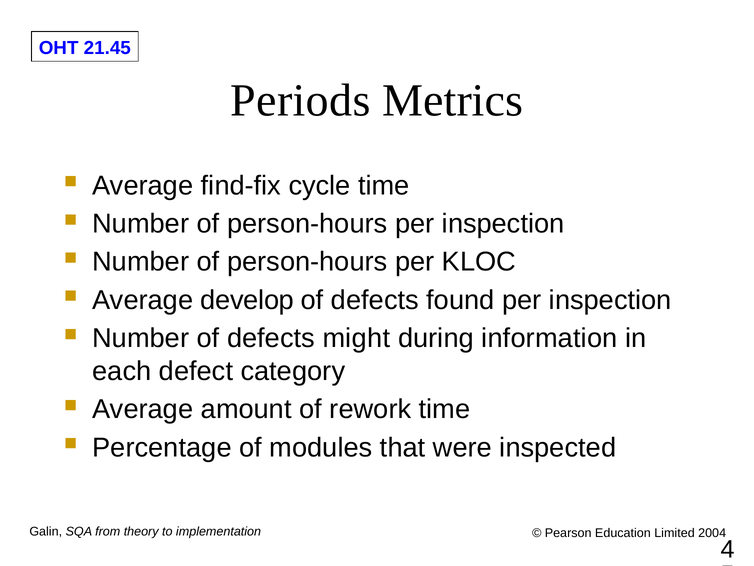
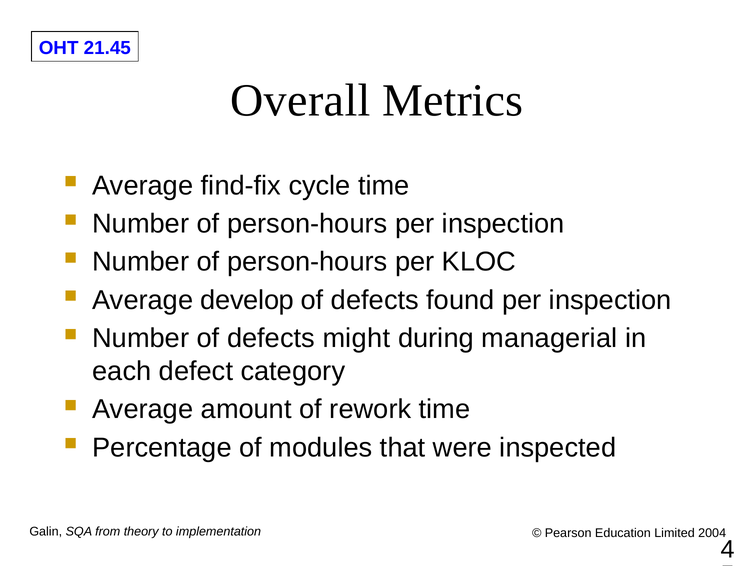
Periods: Periods -> Overall (300, 101)
information: information -> managerial (549, 338)
